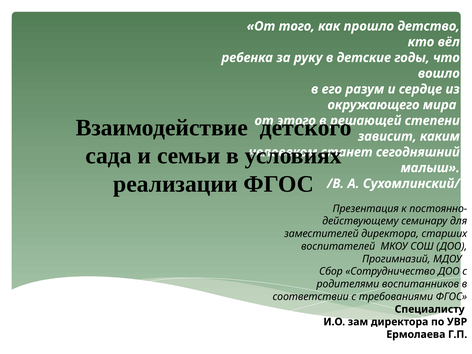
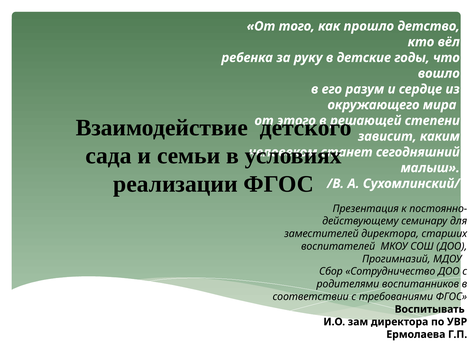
Специалисту: Специалисту -> Воспитывать (430, 309)
